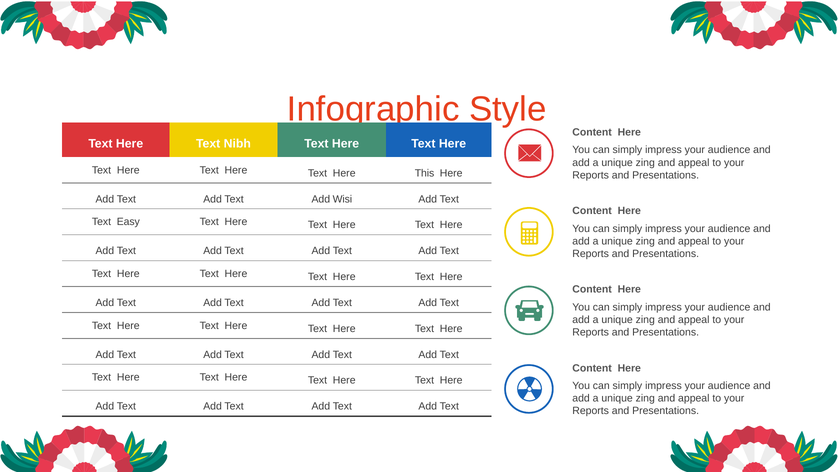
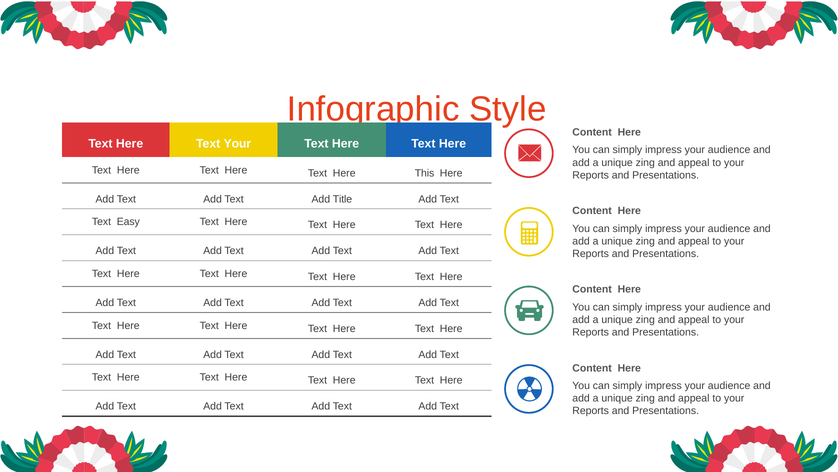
Text Nibh: Nibh -> Your (237, 143)
Wisi: Wisi -> Title (342, 199)
